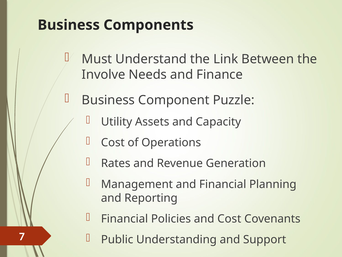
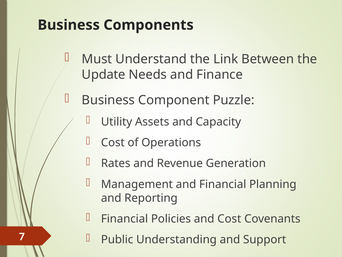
Involve: Involve -> Update (104, 75)
